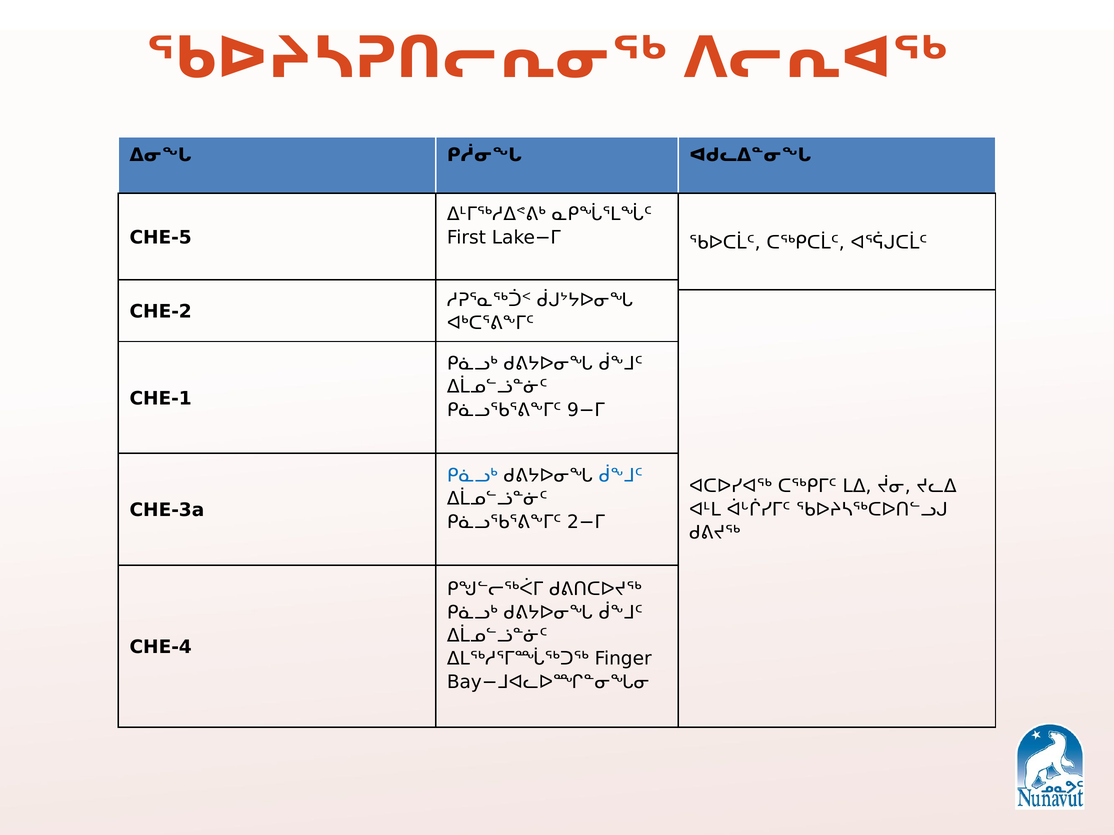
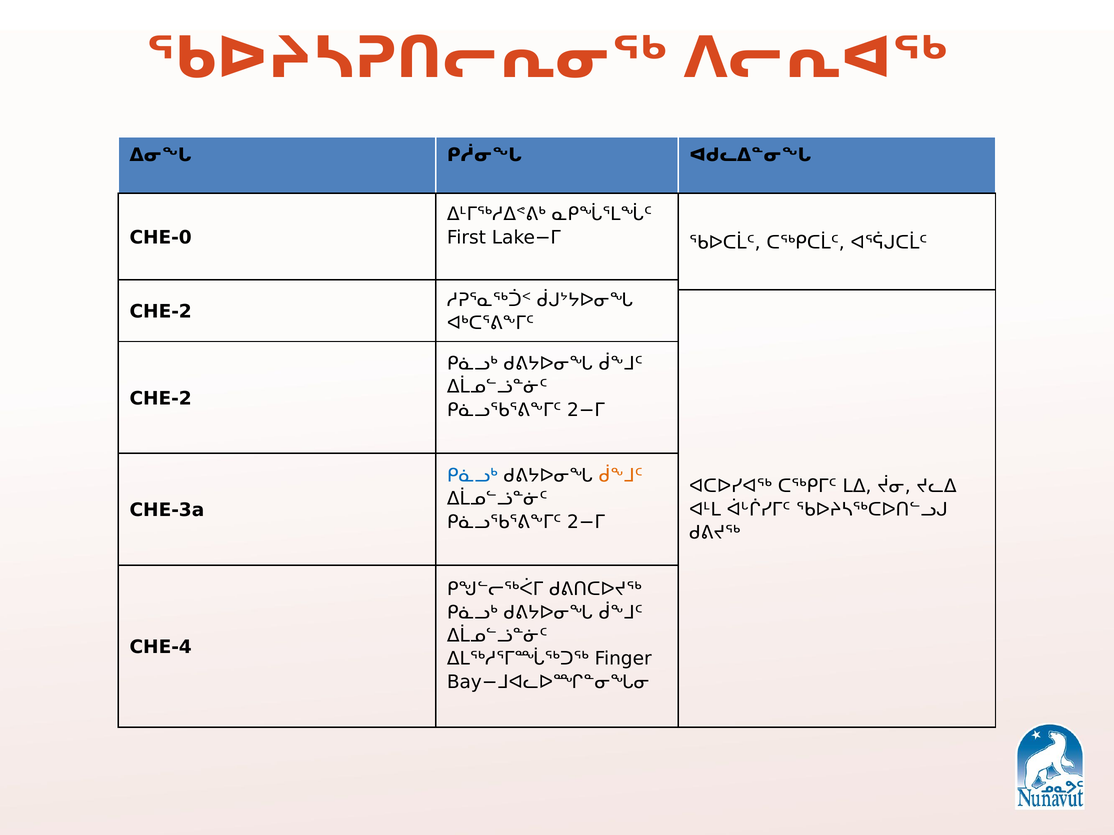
CHE-5: CHE-5 -> CHE-0 (161, 238)
CHE-1: CHE-1 -> CHE-2 (161, 399)
9−ᒥ: 9−ᒥ -> 2−ᒥ (586, 410)
ᑰᖕᒧᑦ colour: blue -> orange (621, 476)
